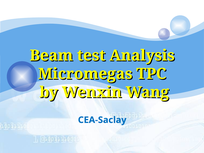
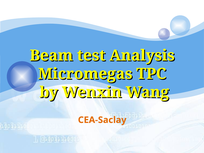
CEA-Saclay colour: blue -> orange (102, 120)
